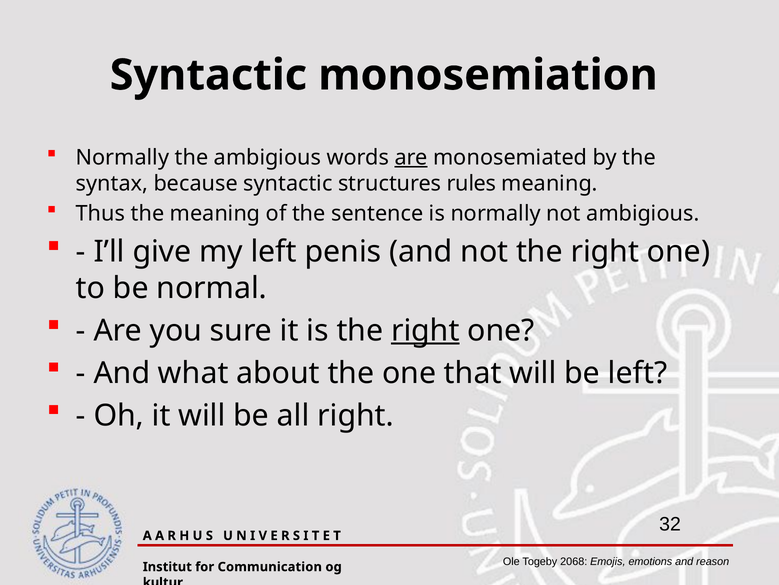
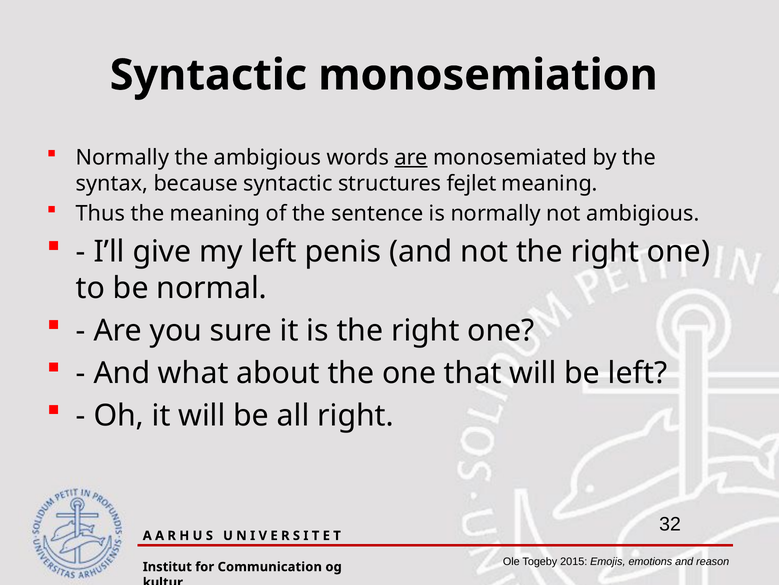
rules: rules -> fejlet (472, 183)
right underline: present -> none (425, 330)
2068: 2068 -> 2015 (574, 561)
